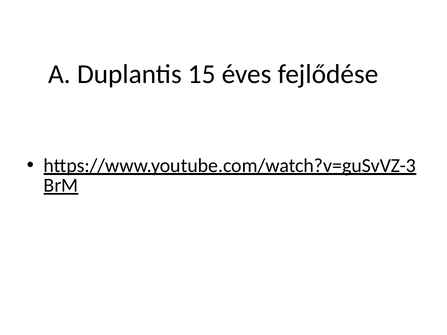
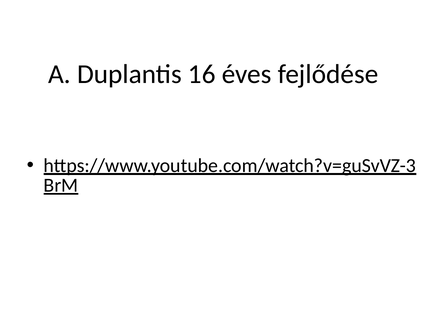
15: 15 -> 16 (202, 74)
